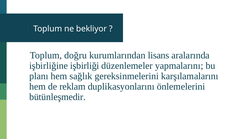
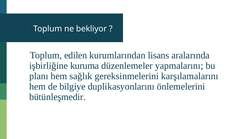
doğru: doğru -> edilen (76, 55)
işbirliği: işbirliği -> kuruma (85, 65)
reklam: reklam -> bilgiye (72, 86)
